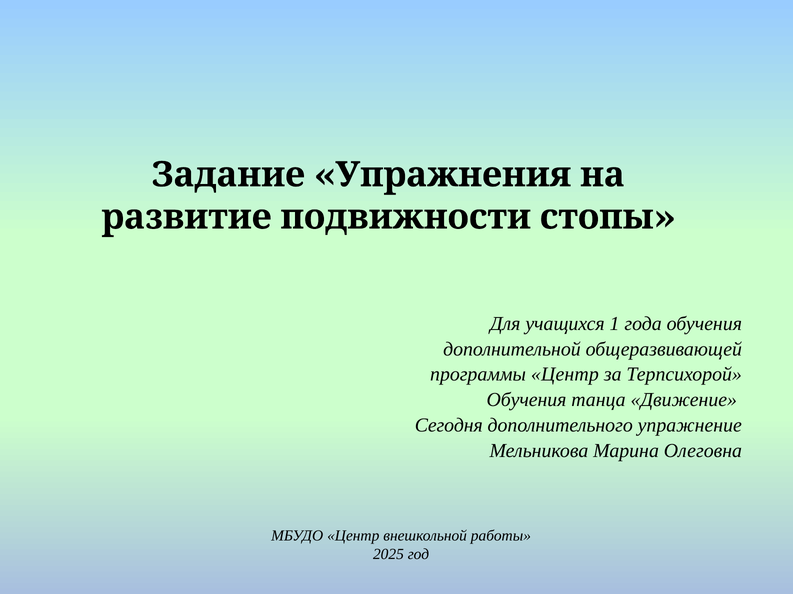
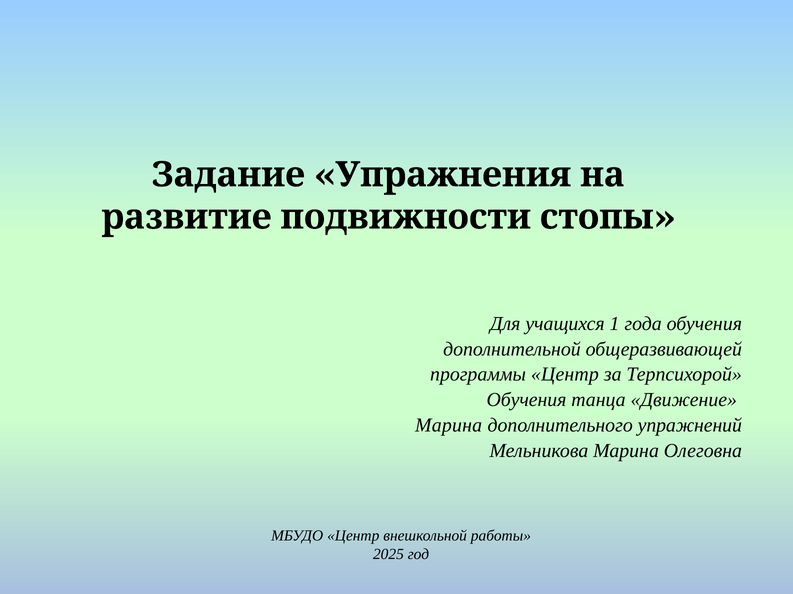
Сегодня: Сегодня -> Марина (449, 426)
упражнение: упражнение -> упражнений (690, 426)
